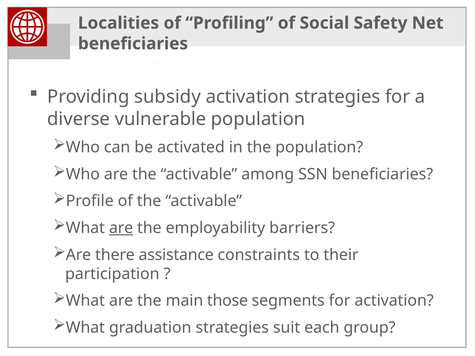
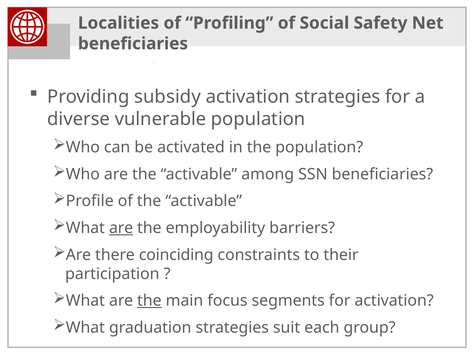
assistance: assistance -> coinciding (176, 255)
the underline: none -> present (149, 301)
those: those -> focus (227, 301)
